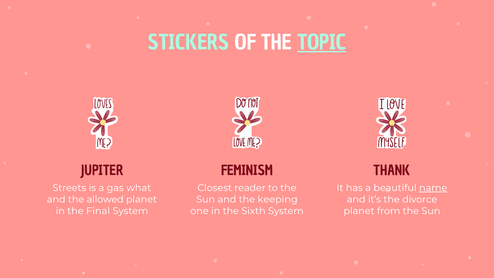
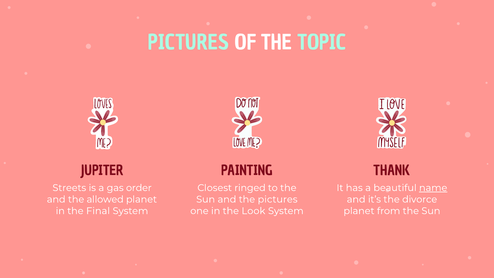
STICKERS: STICKERS -> PICTURES (188, 43)
TOPIC underline: present -> none (322, 43)
FEMINISM: FEMINISM -> PAINTING (247, 171)
what: what -> order (139, 188)
reader: reader -> ringed (250, 188)
the keeping: keeping -> pictures (278, 199)
Sixth: Sixth -> Look (253, 211)
